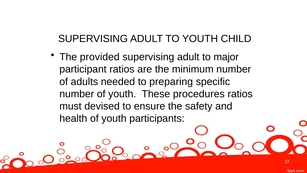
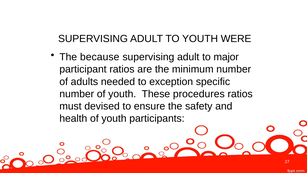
CHILD: CHILD -> WERE (236, 39)
provided: provided -> because (100, 57)
preparing: preparing -> exception (171, 82)
